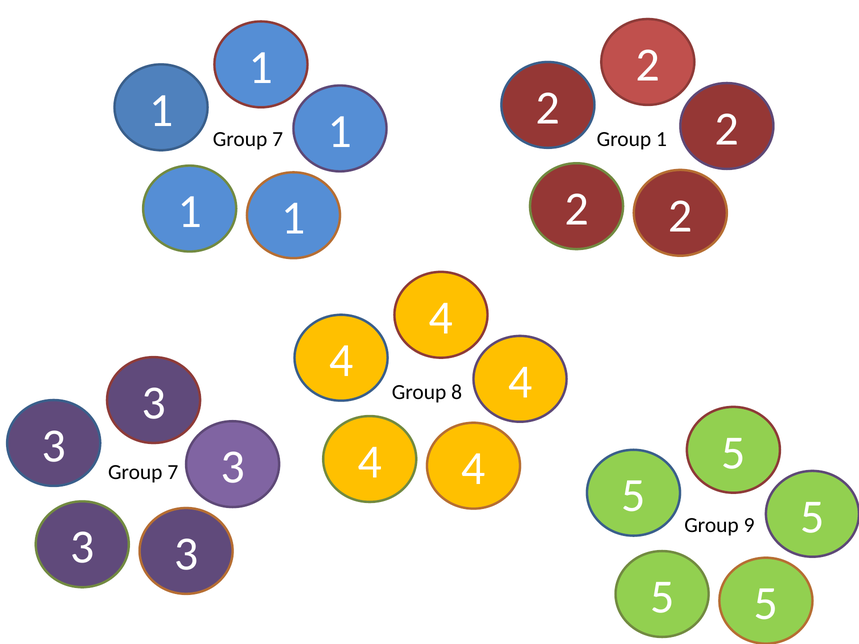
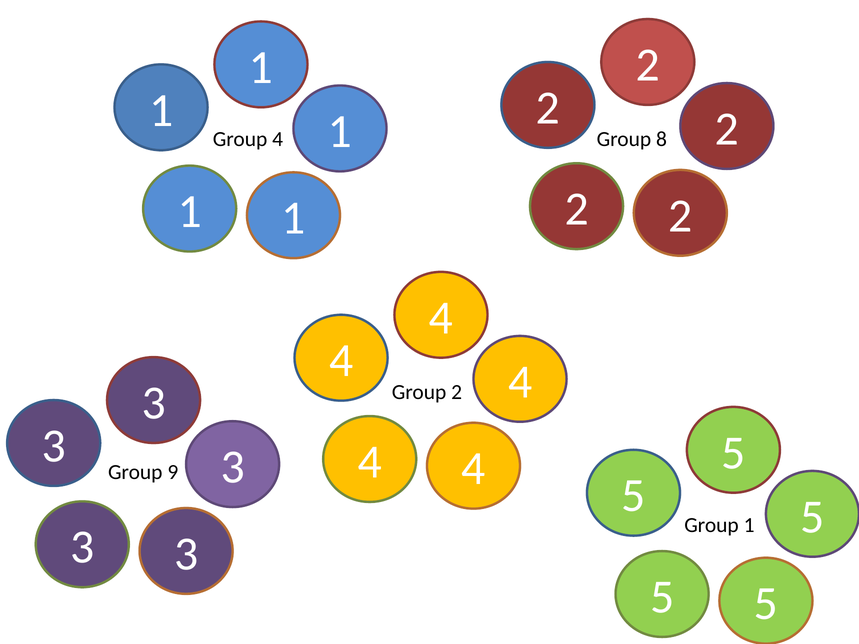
7: 7 -> 4 (278, 139)
Group 1: 1 -> 8 (662, 139)
Group 8: 8 -> 2 (457, 392)
7: 7 -> 9 (173, 472)
Group 9: 9 -> 1 (749, 525)
